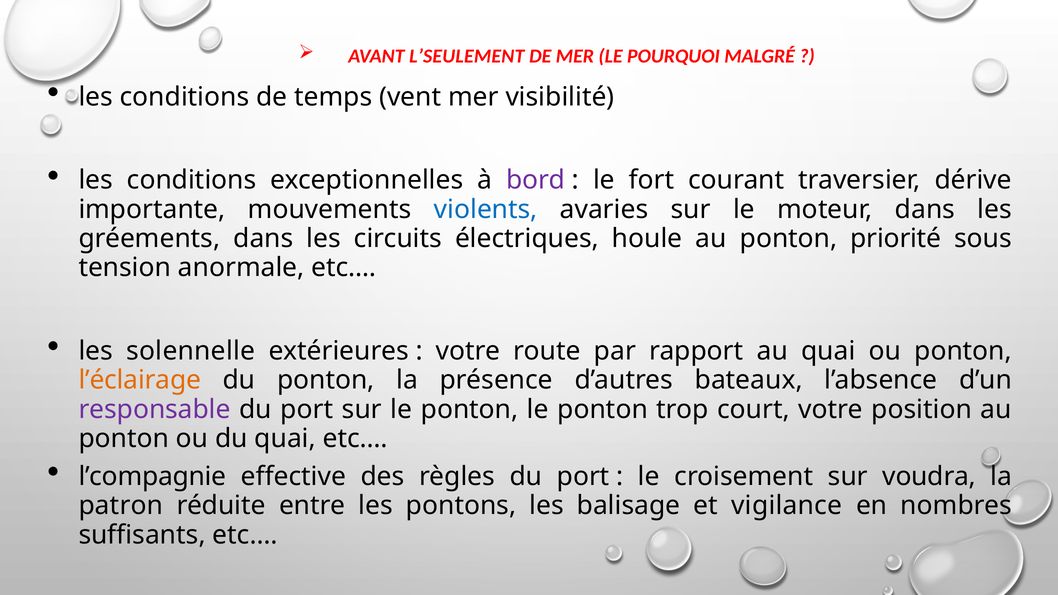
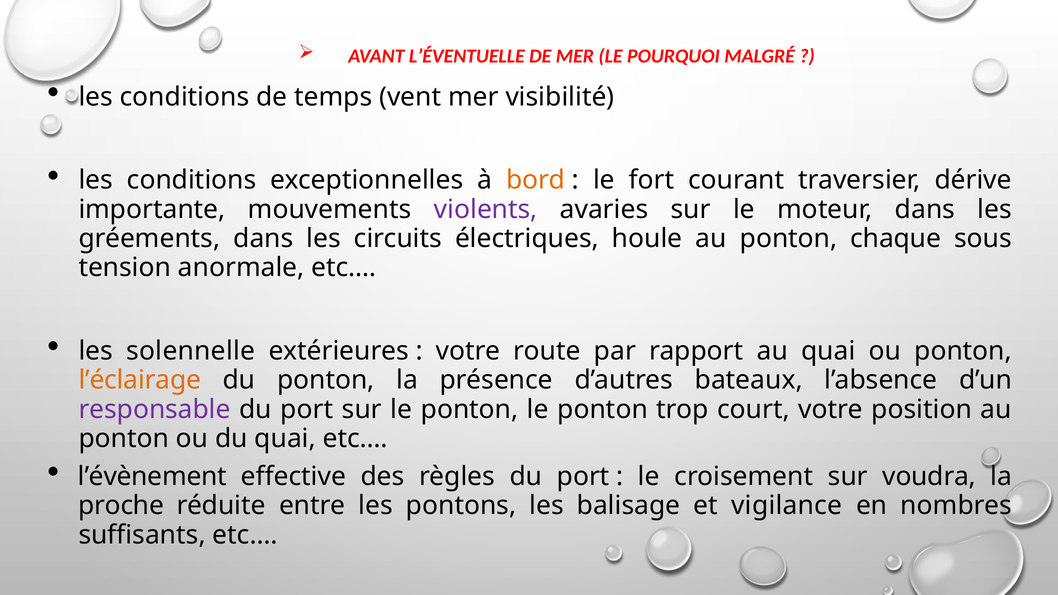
L’SEULEMENT: L’SEULEMENT -> L’ÉVENTUELLE (467, 56)
bord colour: purple -> orange (536, 180)
violents colour: blue -> purple (486, 209)
priorité: priorité -> chaque (896, 239)
l’compagnie: l’compagnie -> l’évènement (152, 477)
patron: patron -> proche (121, 506)
